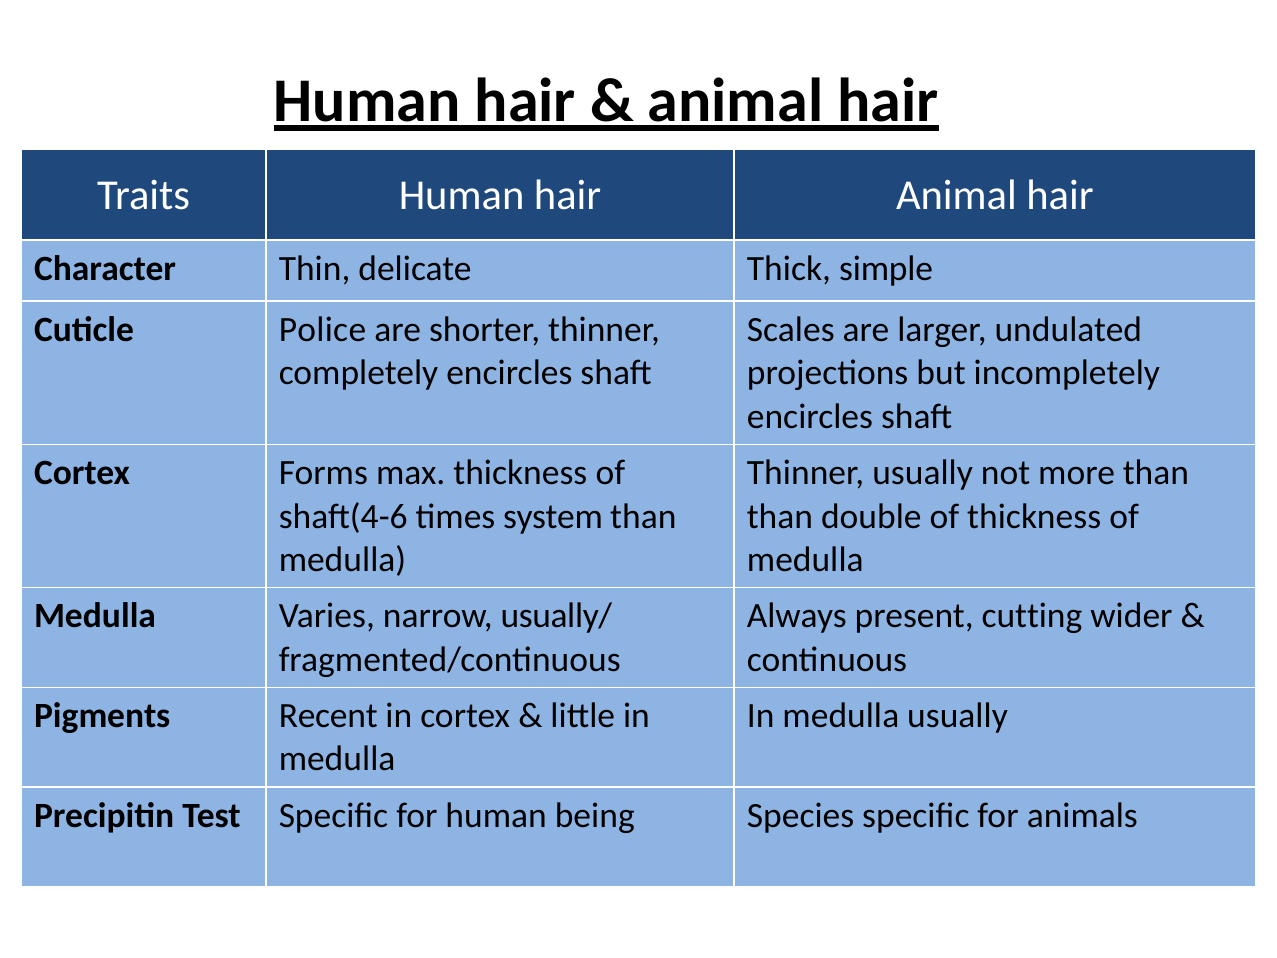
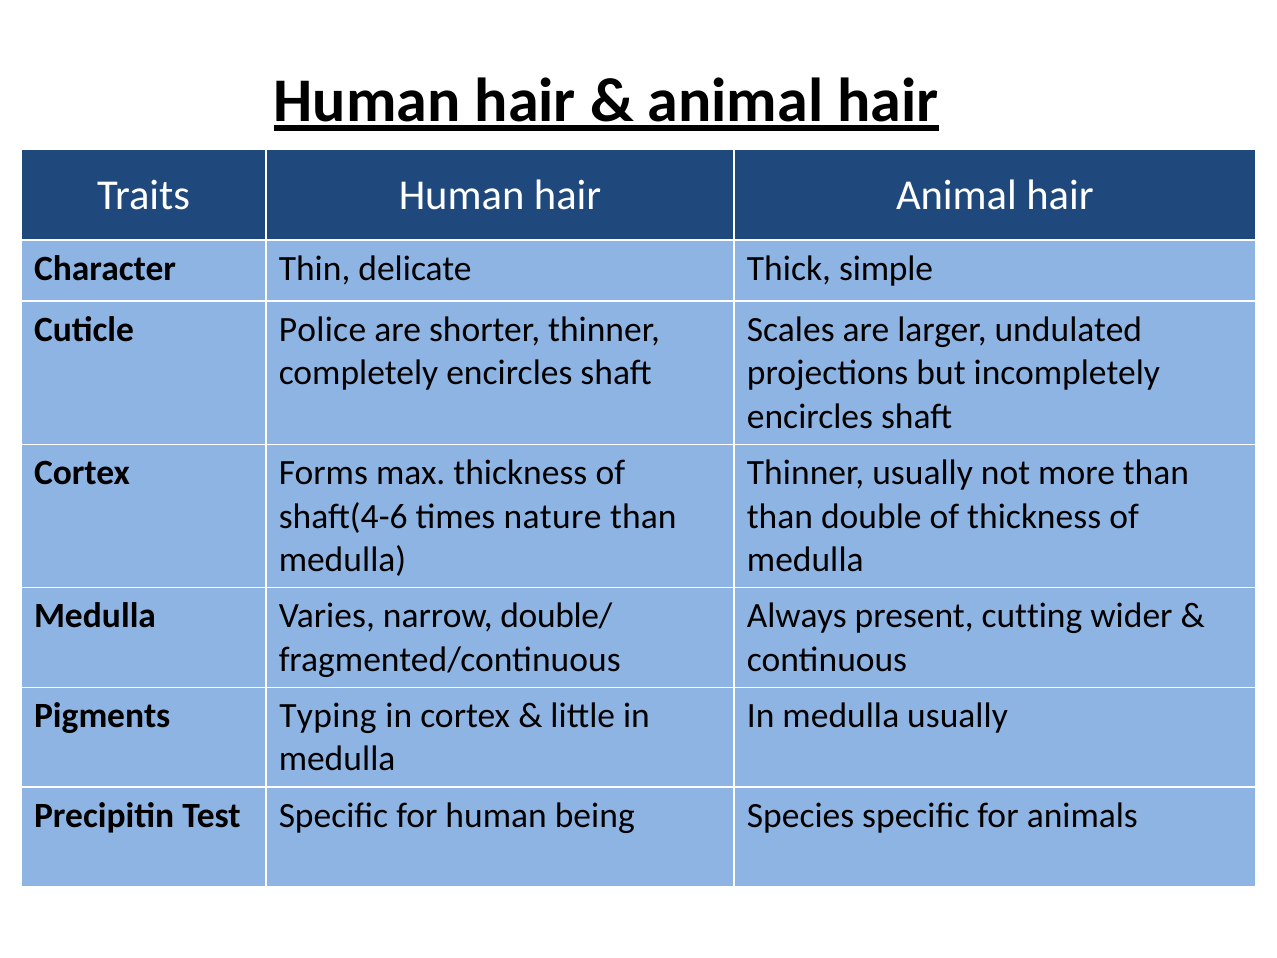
system: system -> nature (553, 516)
usually/: usually/ -> double/ (556, 616)
Recent: Recent -> Typing (328, 716)
